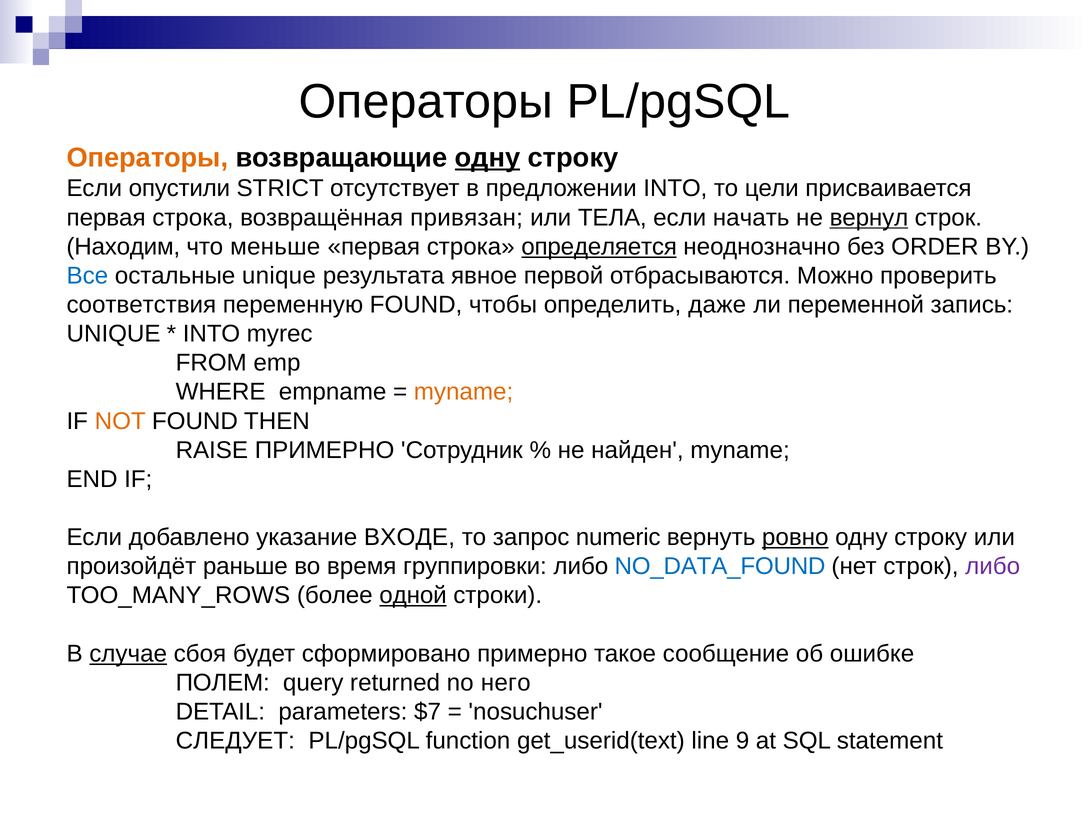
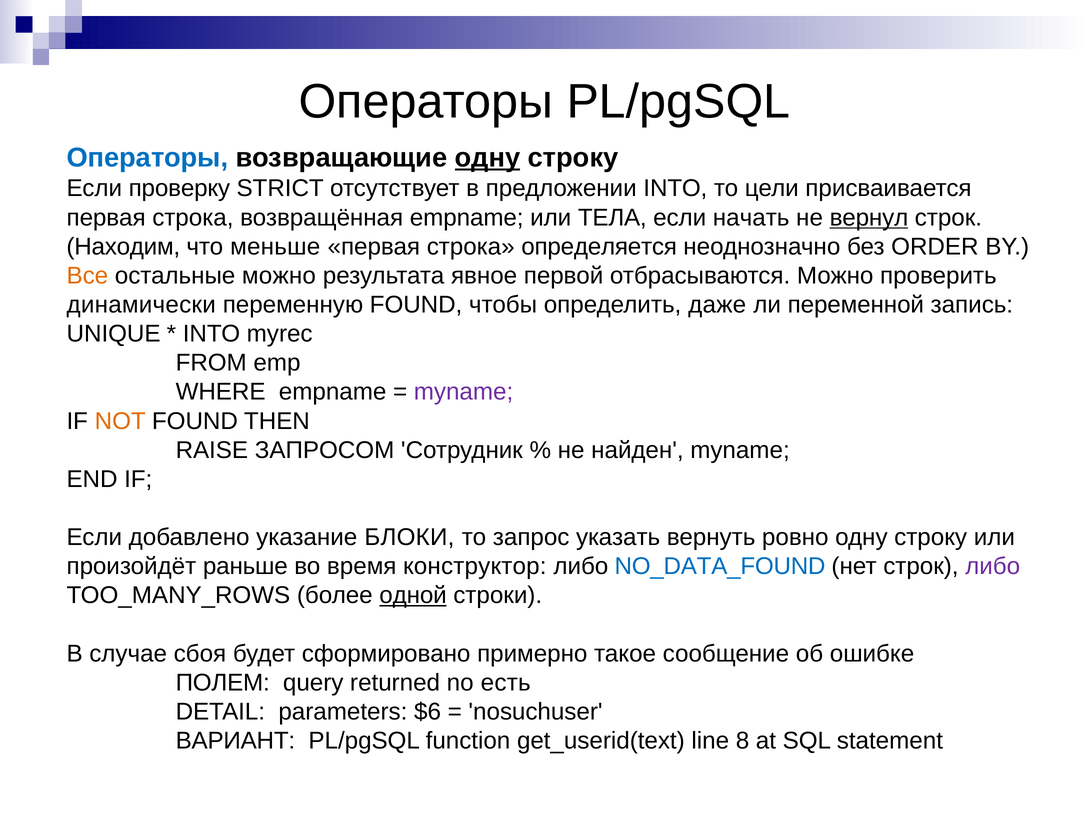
Операторы colour: orange -> blue (147, 158)
опустили: опустили -> проверку (179, 189)
возвращённая привязан: привязан -> empname (467, 218)
определяется underline: present -> none (599, 247)
Все colour: blue -> orange (87, 276)
остальные unique: unique -> можно (279, 276)
соответствия: соответствия -> динамически (141, 305)
myname colour: orange -> purple (464, 392)
RAISE ПРИМЕРНО: ПРИМЕРНО -> ЗАПРОСОМ (325, 450)
ВХОДЕ: ВХОДЕ -> БЛОКИ (409, 538)
numeric: numeric -> указать (618, 538)
ровно underline: present -> none (795, 538)
группировки: группировки -> конструктор (475, 567)
случае underline: present -> none (128, 654)
него: него -> есть (506, 683)
$7: $7 -> $6 (428, 712)
СЛЕДУЕТ: СЛЕДУЕТ -> ВАРИАНТ (235, 741)
9: 9 -> 8 (743, 741)
